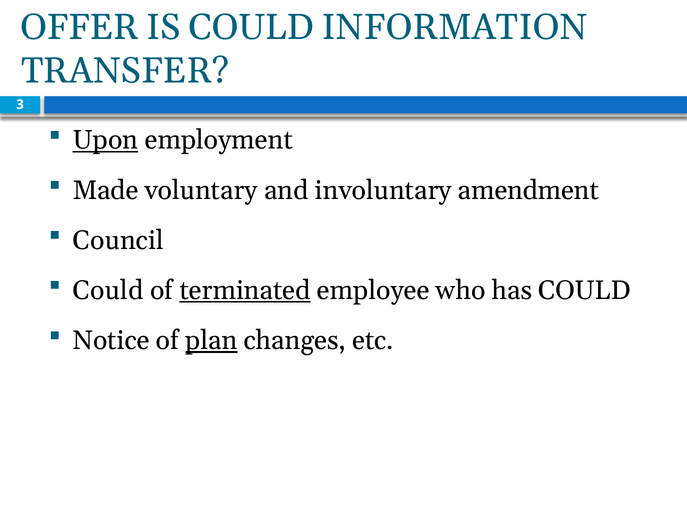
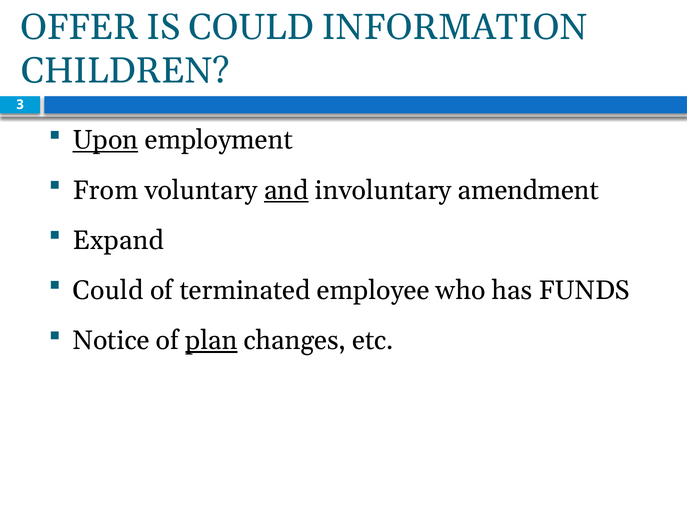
TRANSFER: TRANSFER -> CHILDREN (125, 71)
Made: Made -> From (105, 190)
and underline: none -> present (286, 190)
Council: Council -> Expand (118, 240)
terminated underline: present -> none (245, 291)
has COULD: COULD -> FUNDS (584, 291)
